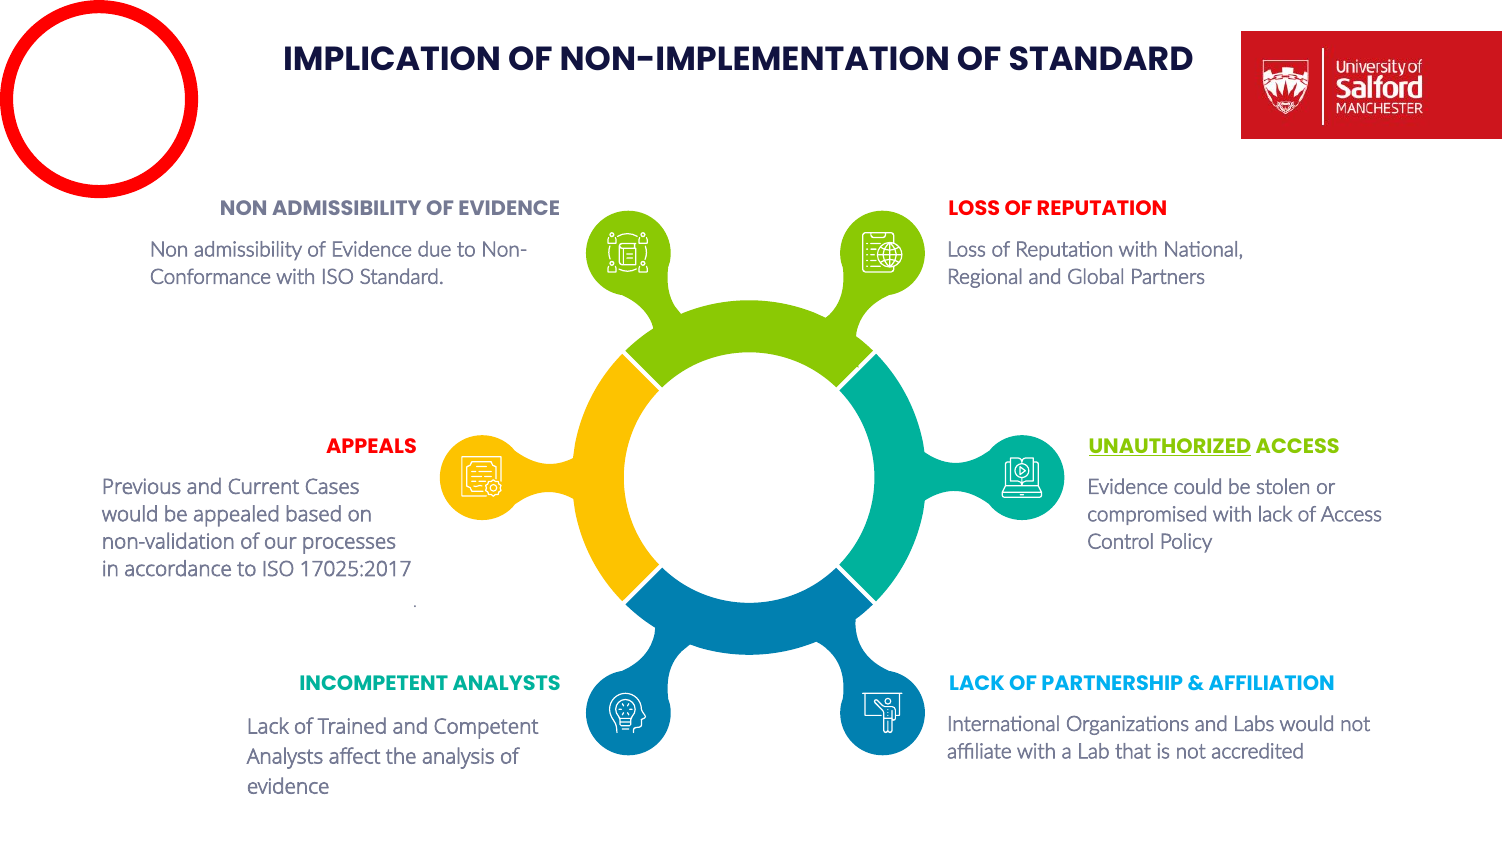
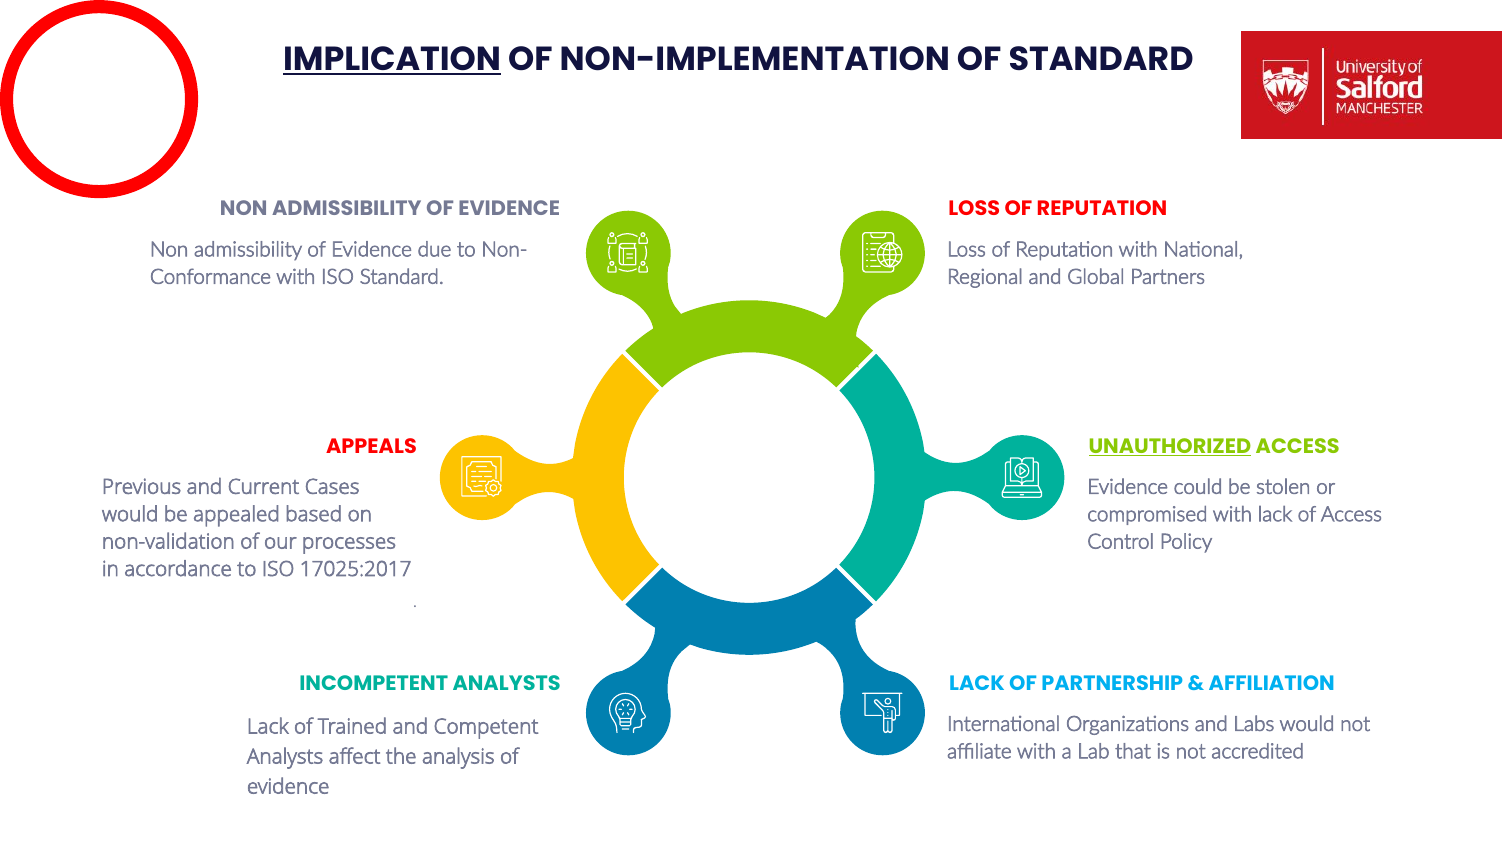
IMPLICATION underline: none -> present (392, 60)
